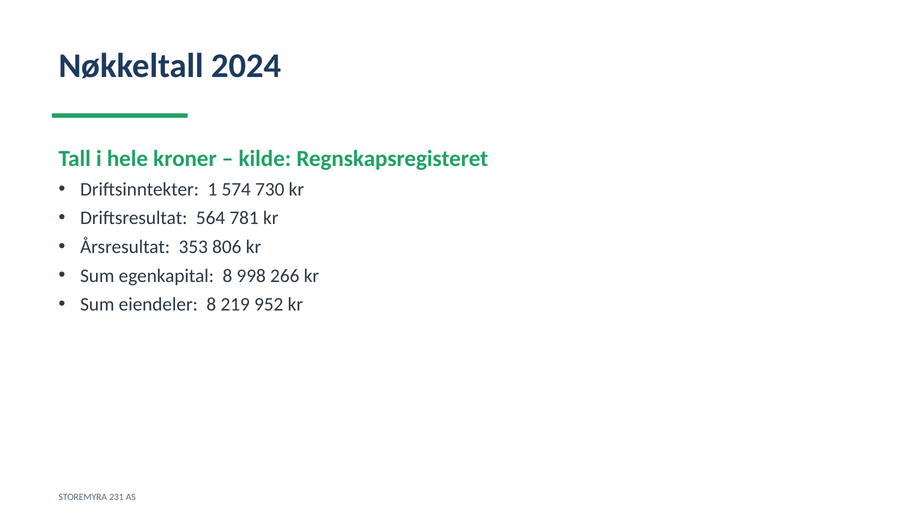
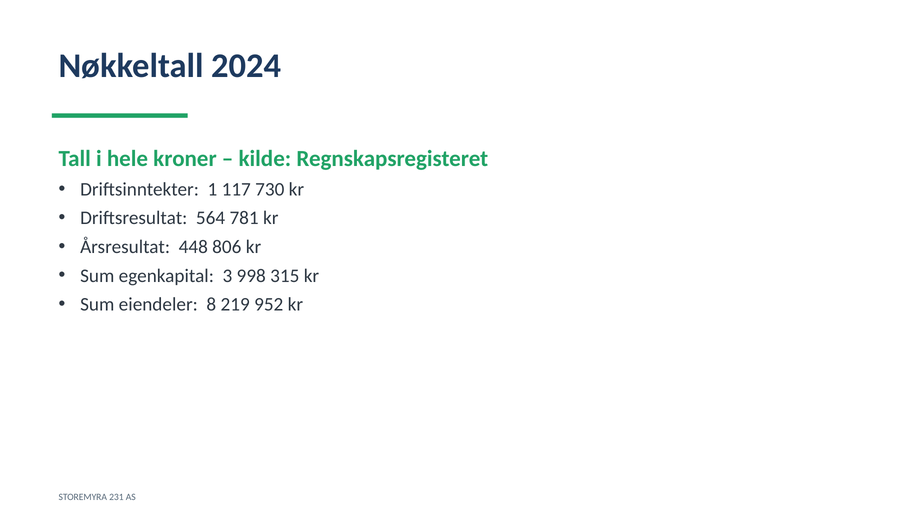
574: 574 -> 117 (236, 189)
353: 353 -> 448 (193, 247)
egenkapital 8: 8 -> 3 (227, 276)
266: 266 -> 315 (285, 276)
